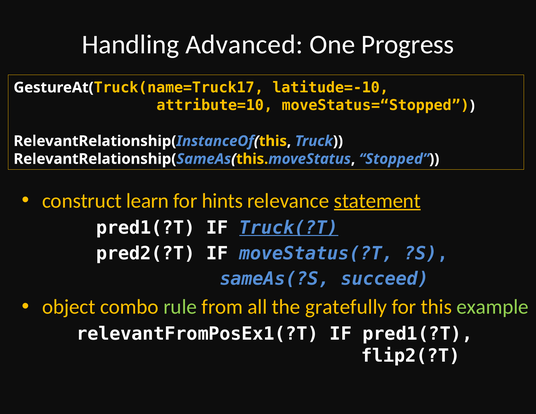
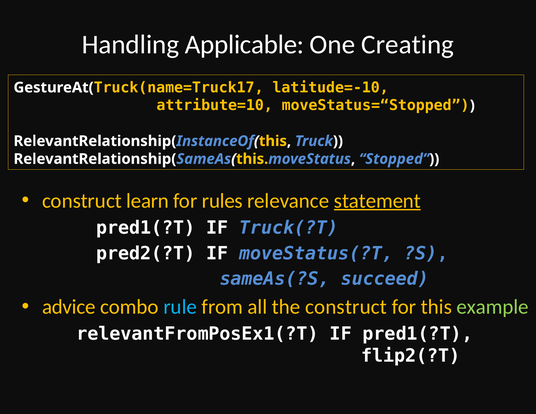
Advanced: Advanced -> Applicable (245, 44)
Progress: Progress -> Creating (408, 44)
hints: hints -> rules (222, 201)
Truck(?T underline: present -> none (289, 228)
object: object -> advice (69, 307)
rule colour: light green -> light blue (180, 307)
the gratefully: gratefully -> construct (346, 307)
